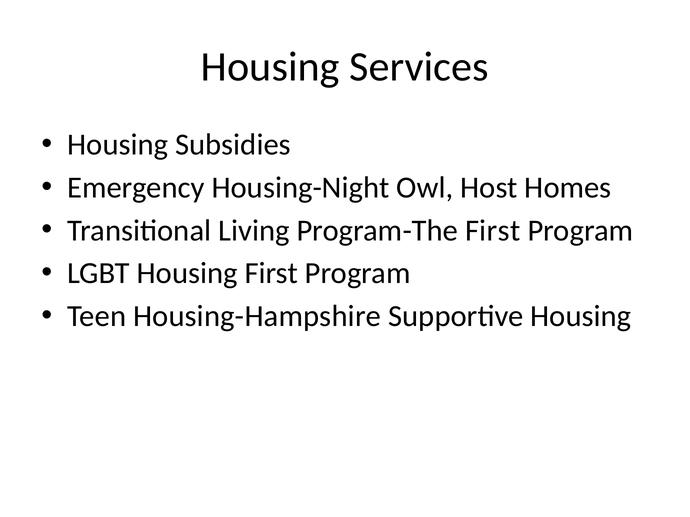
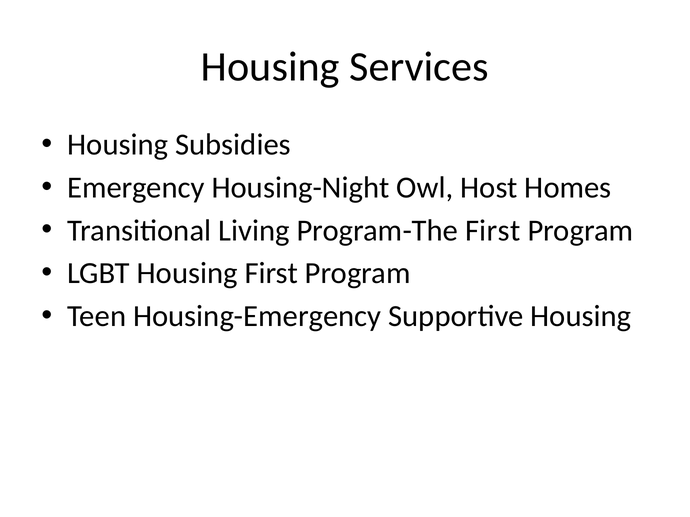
Housing-Hampshire: Housing-Hampshire -> Housing-Emergency (257, 317)
